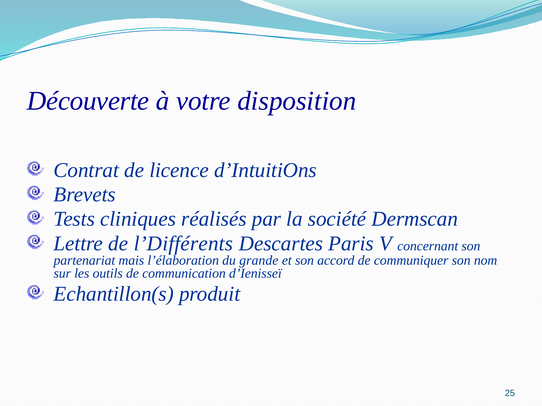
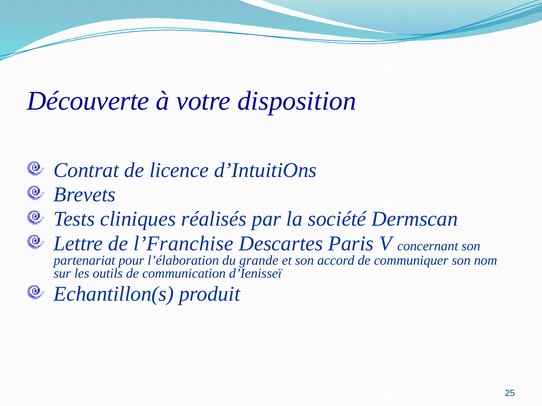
l’Différents: l’Différents -> l’Franchise (183, 244)
mais: mais -> pour (131, 261)
